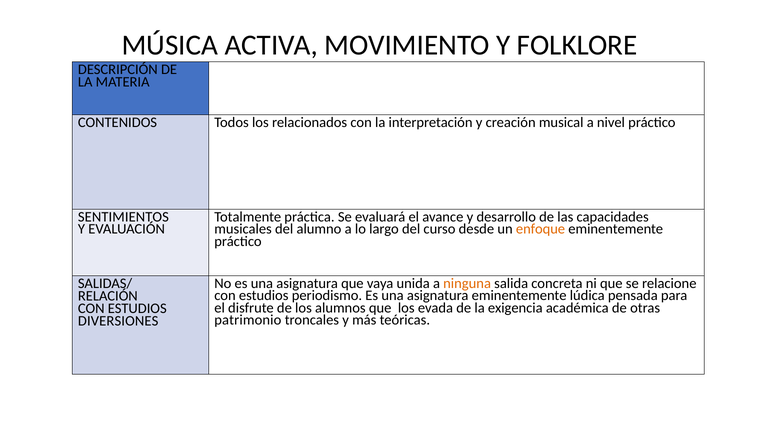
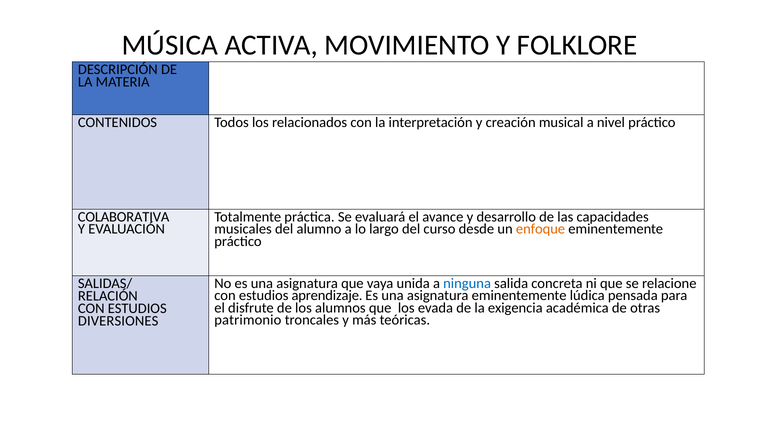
SENTIMIENTOS: SENTIMIENTOS -> COLABORATIVA (124, 217)
ninguna colour: orange -> blue (467, 284)
periodismo: periodismo -> aprendizaje (327, 296)
